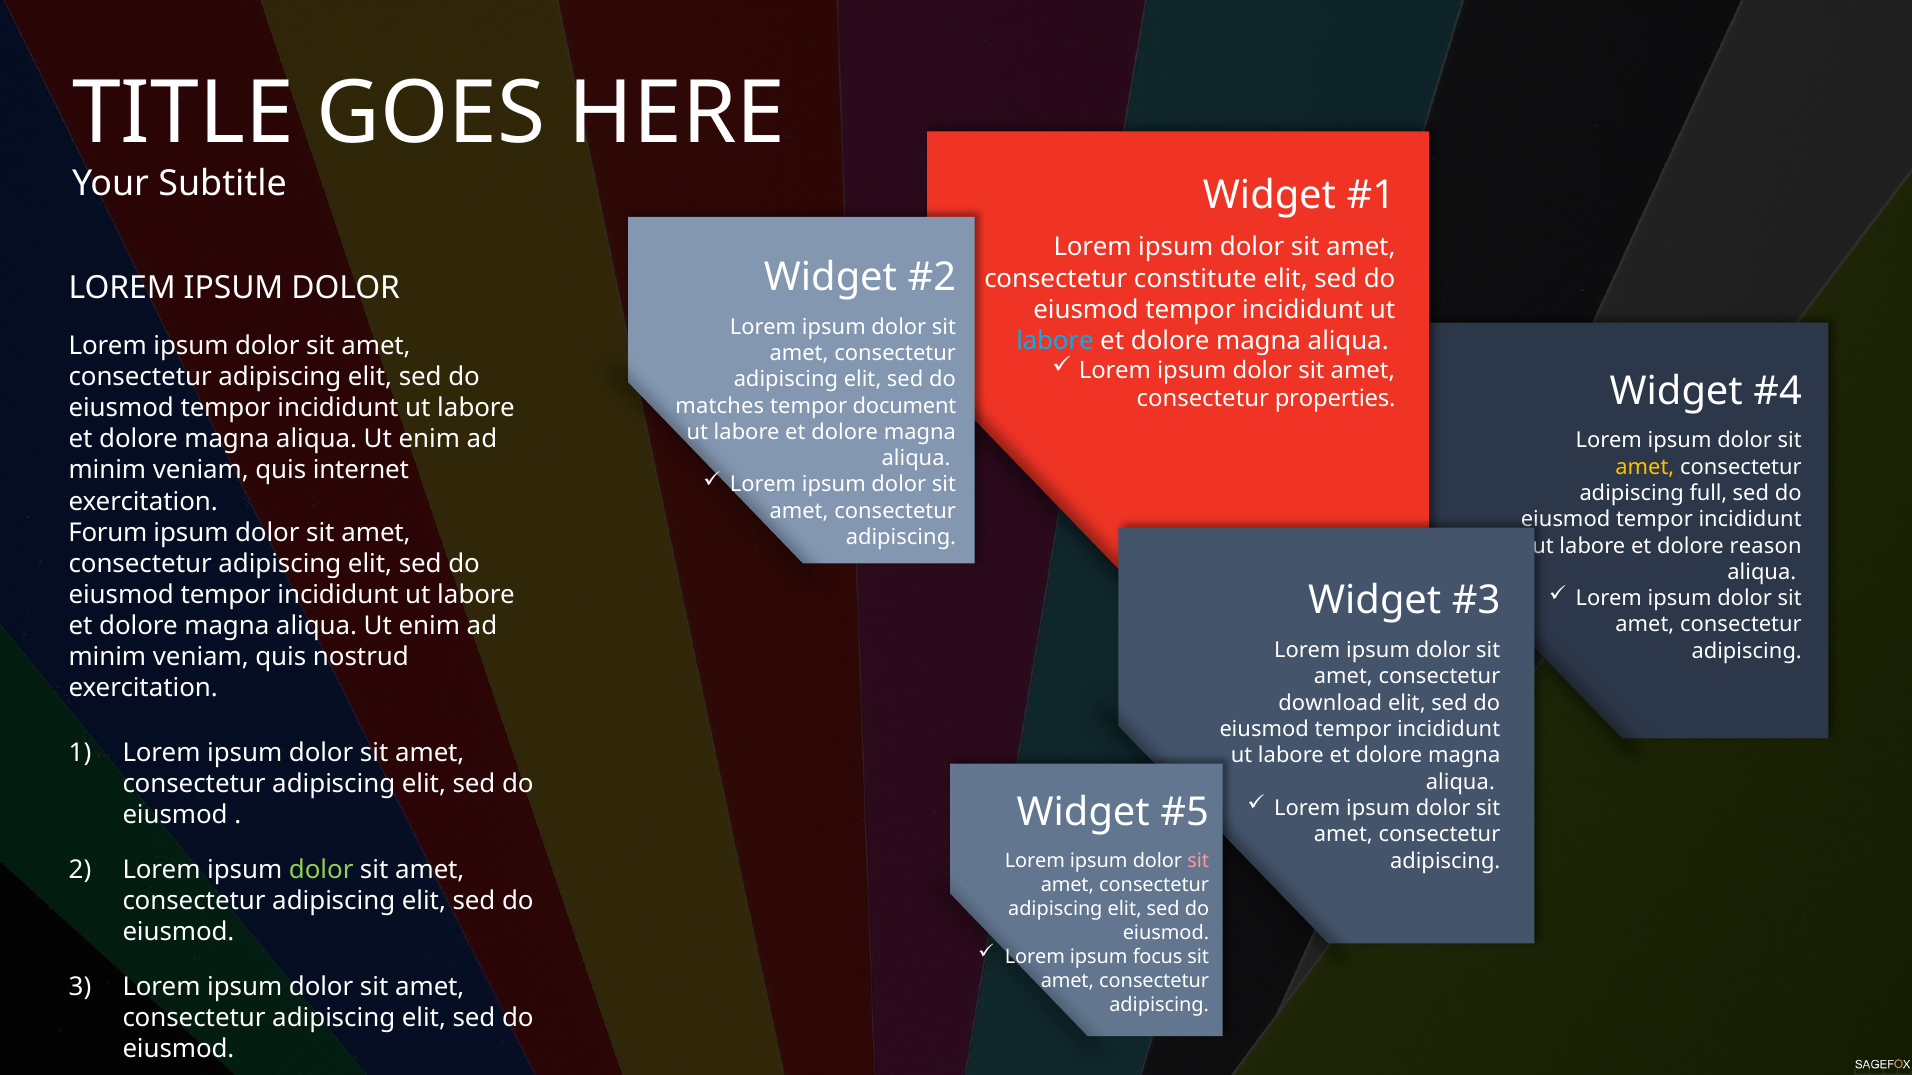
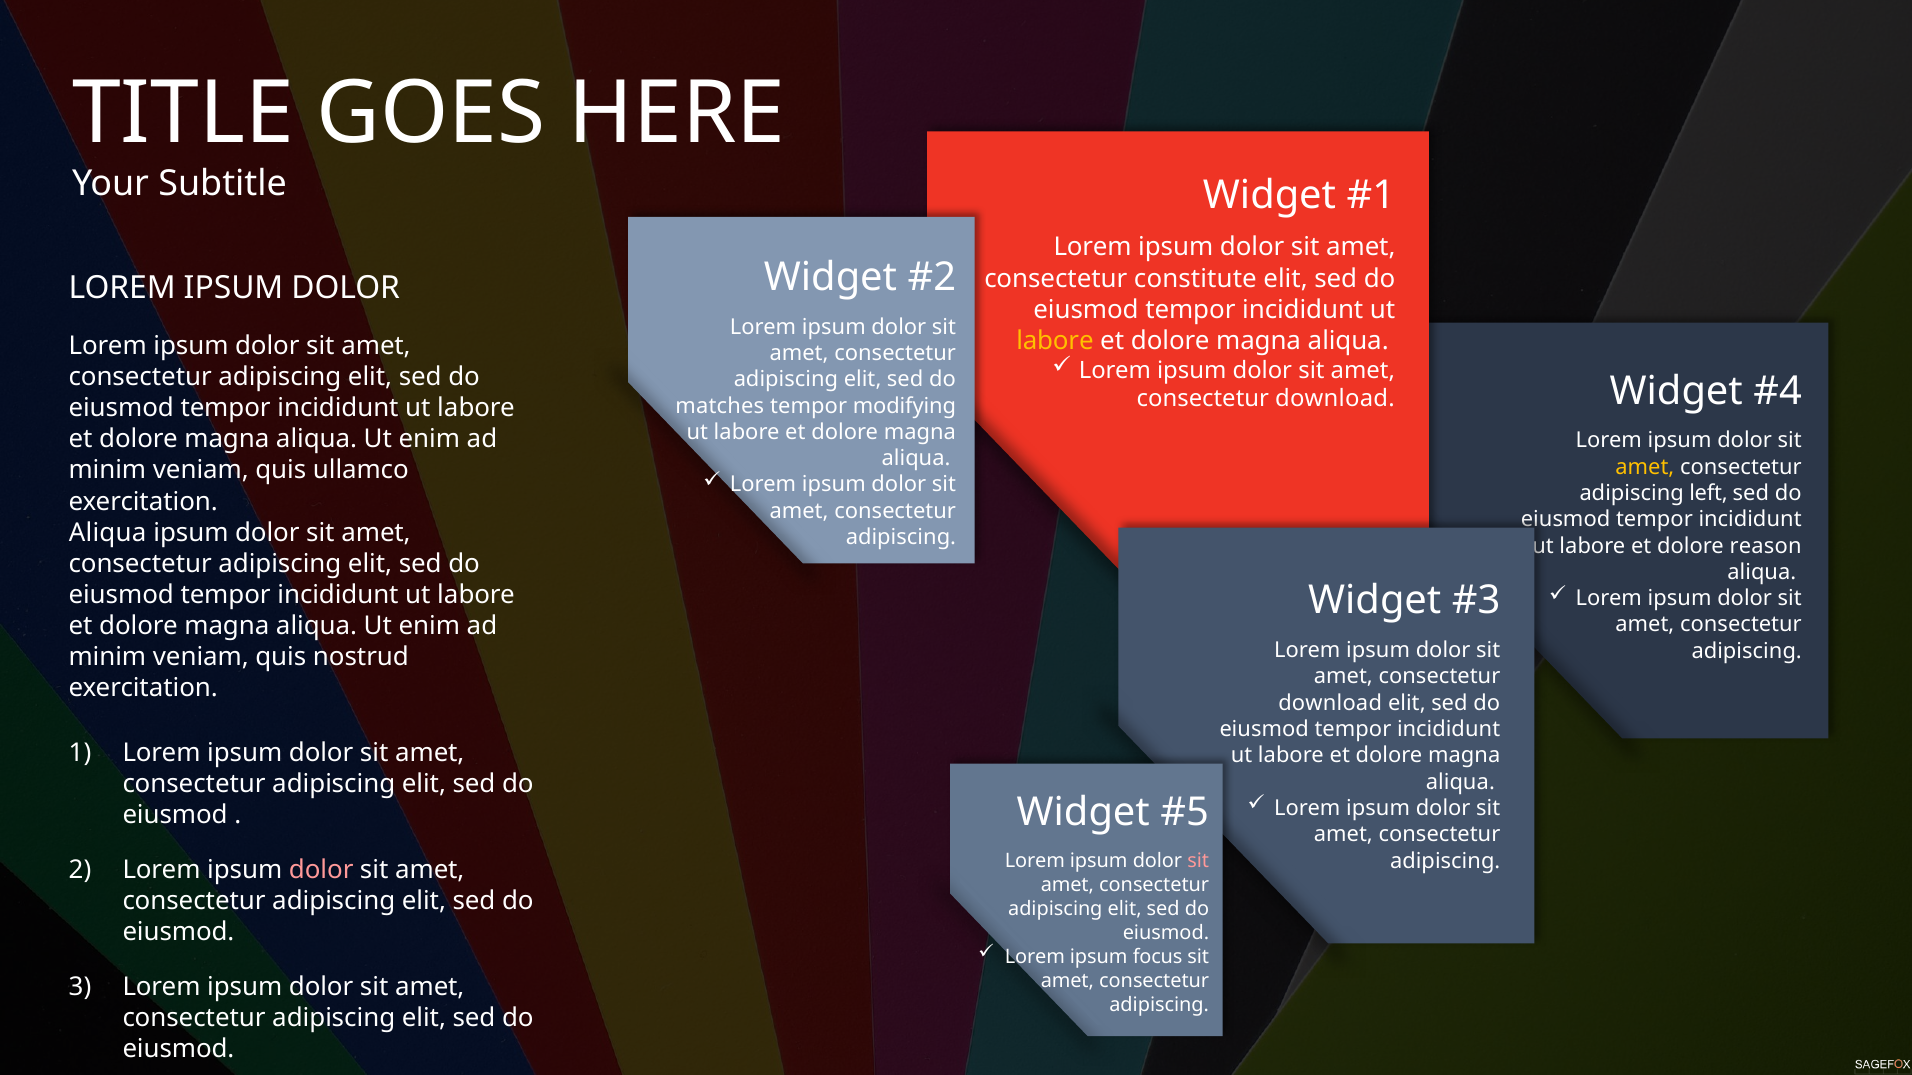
labore colour: light blue -> yellow (1055, 341)
properties: properties -> download (1335, 399)
document: document -> modifying (904, 406)
internet: internet -> ullamco (361, 471)
full: full -> left (1708, 493)
Forum: Forum -> Aliqua (108, 533)
dolor colour: light green -> pink (321, 870)
